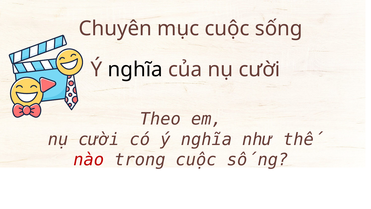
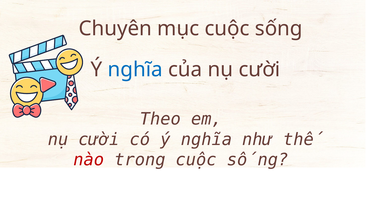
nghĩa colour: black -> blue (135, 70)
